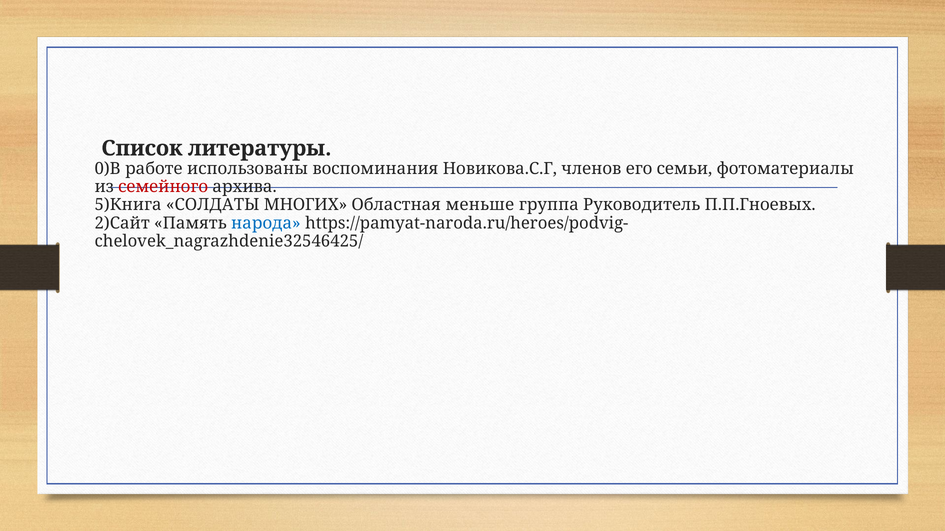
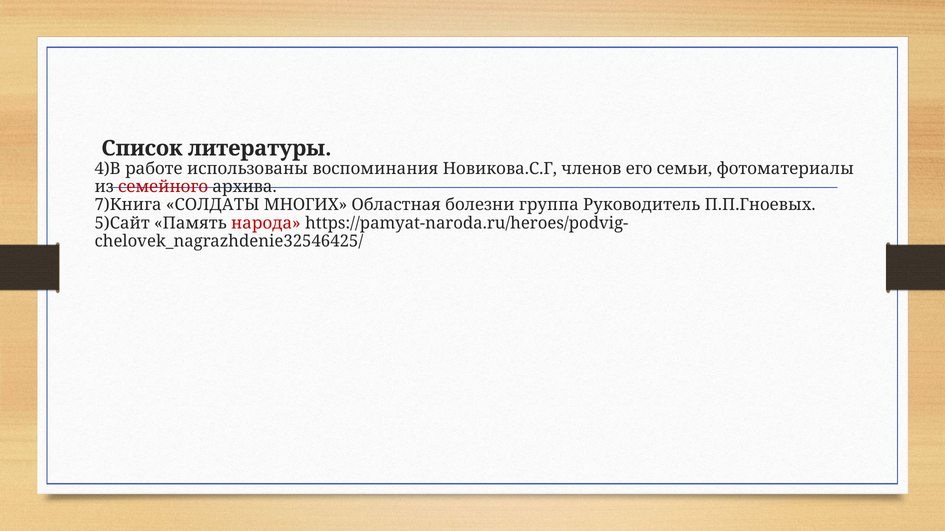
0)В: 0)В -> 4)В (108, 169)
5)Книга: 5)Книга -> 7)Книга (128, 205)
меньше: меньше -> болезни (480, 205)
2)Сайт: 2)Сайт -> 5)Сайт (122, 223)
народа colour: blue -> red (266, 223)
